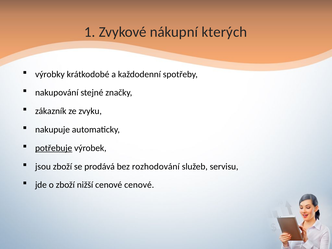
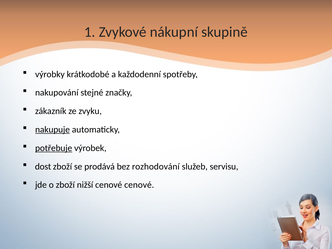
kterých: kterých -> skupině (224, 32)
nakupuje underline: none -> present (52, 130)
jsou: jsou -> dost (43, 166)
